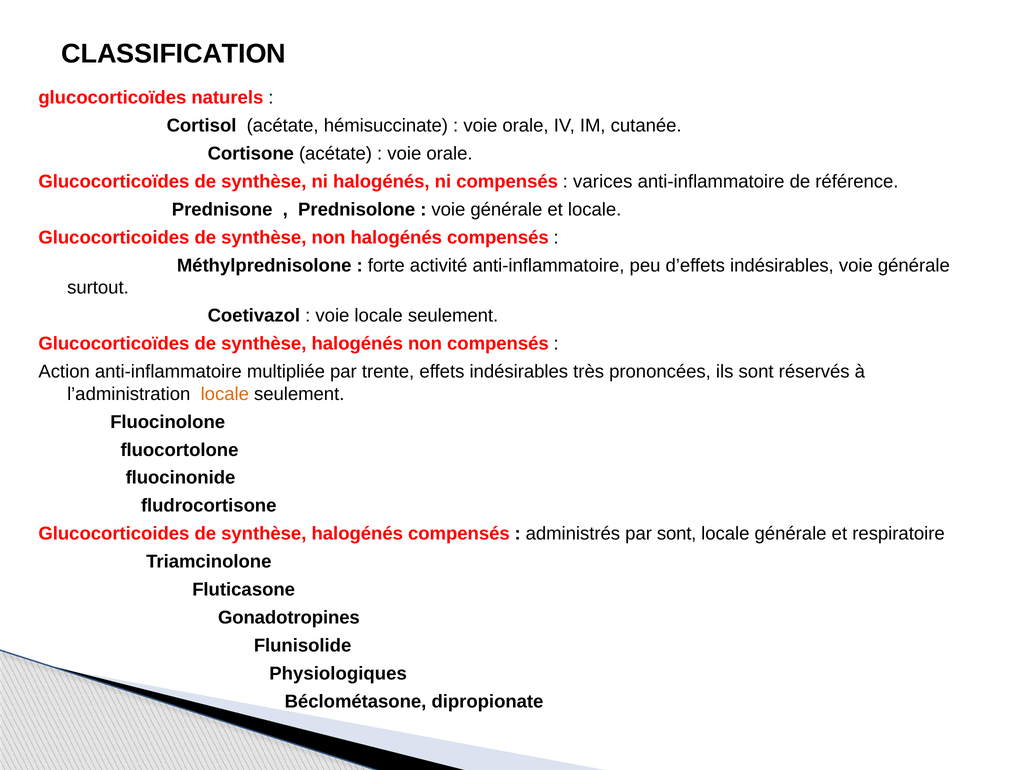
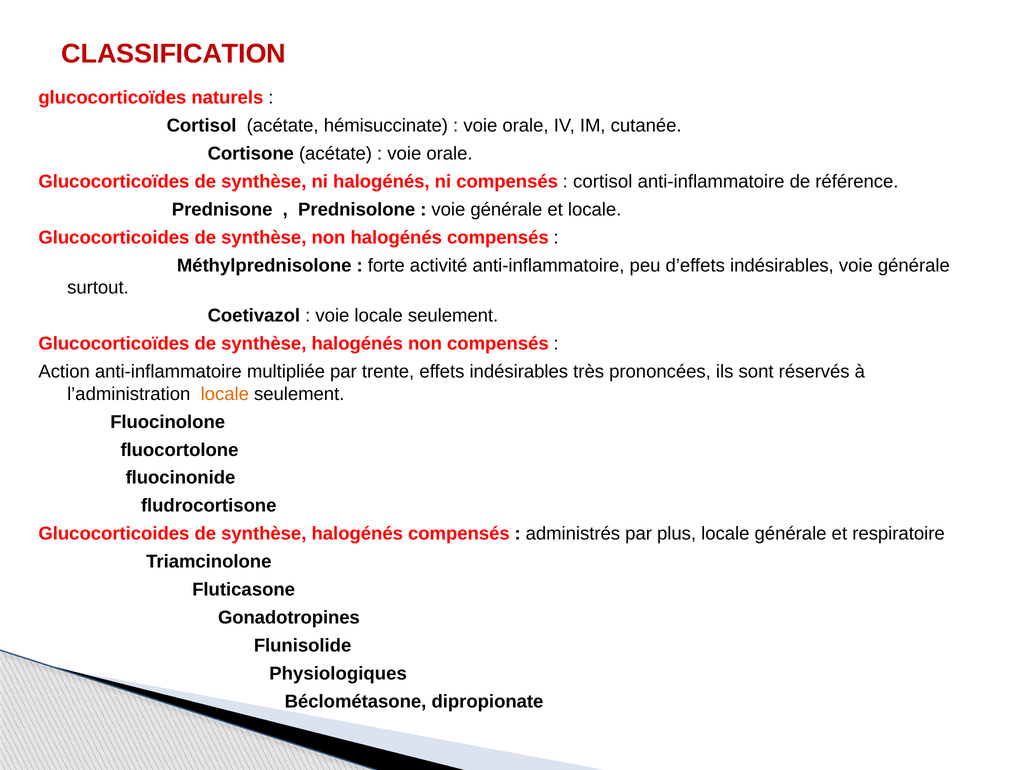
CLASSIFICATION colour: black -> red (174, 54)
varices: varices -> cortisol (603, 181)
par sont: sont -> plus (677, 533)
